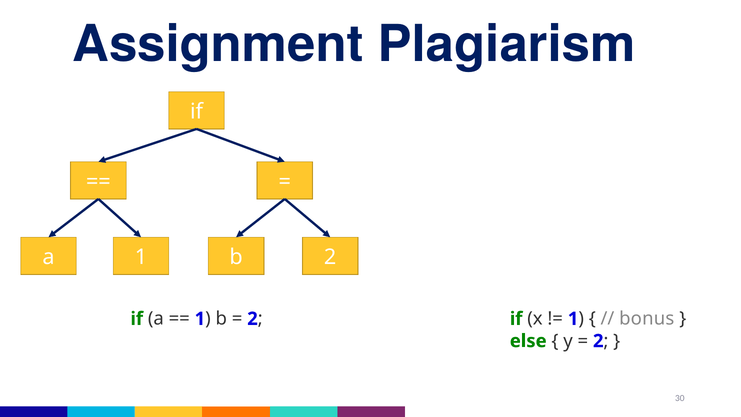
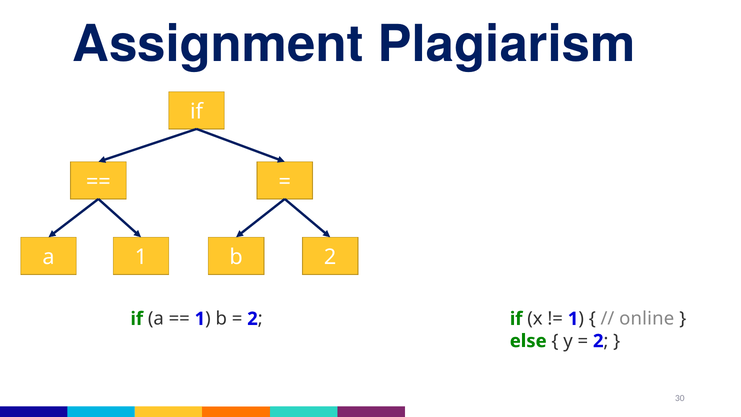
bonus: bonus -> online (647, 319)
